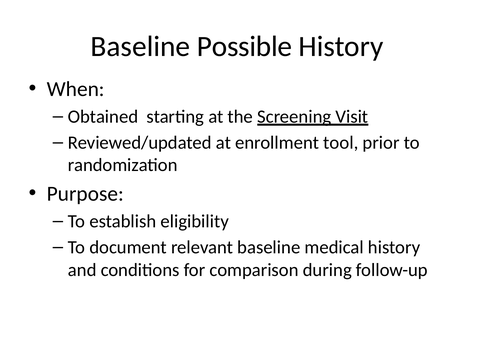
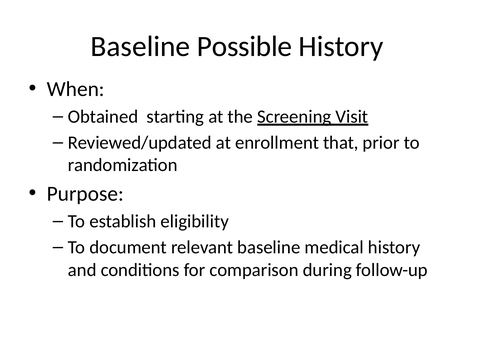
tool: tool -> that (341, 143)
